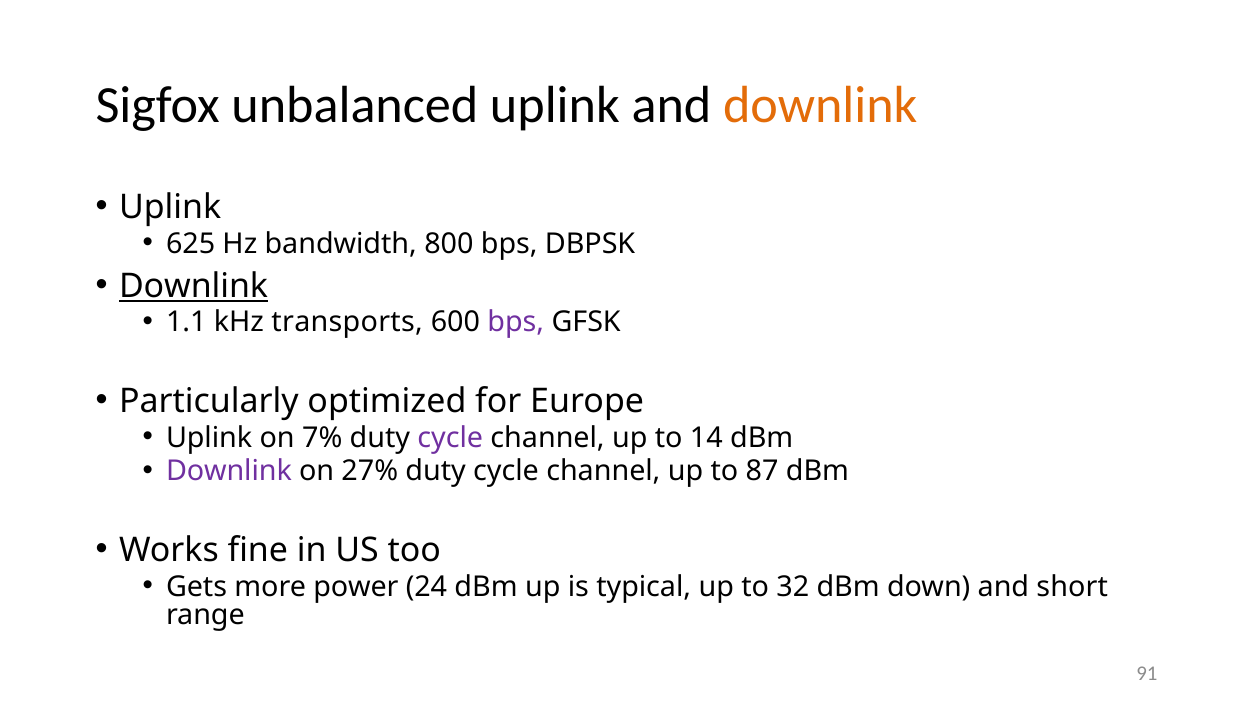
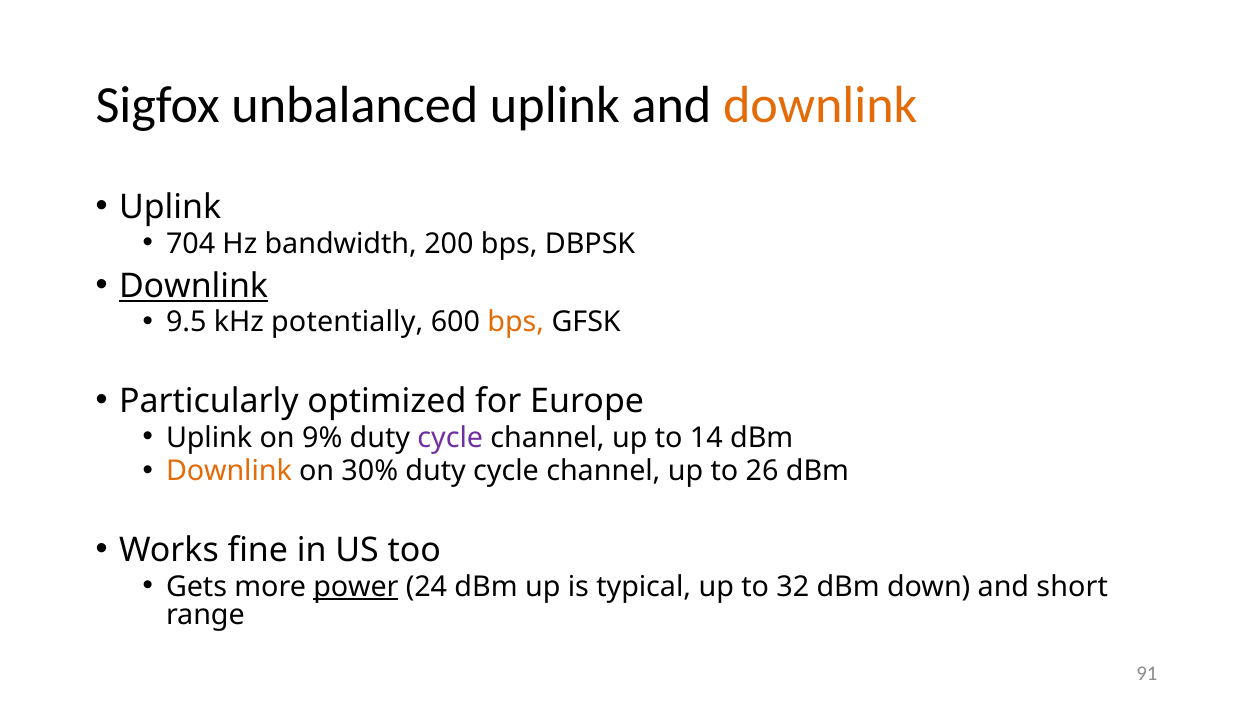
625: 625 -> 704 (191, 244)
800: 800 -> 200 (449, 244)
1.1: 1.1 -> 9.5 (186, 322)
transports: transports -> potentially (347, 322)
bps colour: purple -> orange (516, 322)
7%: 7% -> 9% (322, 438)
Downlink colour: purple -> orange (229, 471)
27%: 27% -> 30% (370, 471)
87: 87 -> 26 (762, 471)
power underline: none -> present (356, 587)
